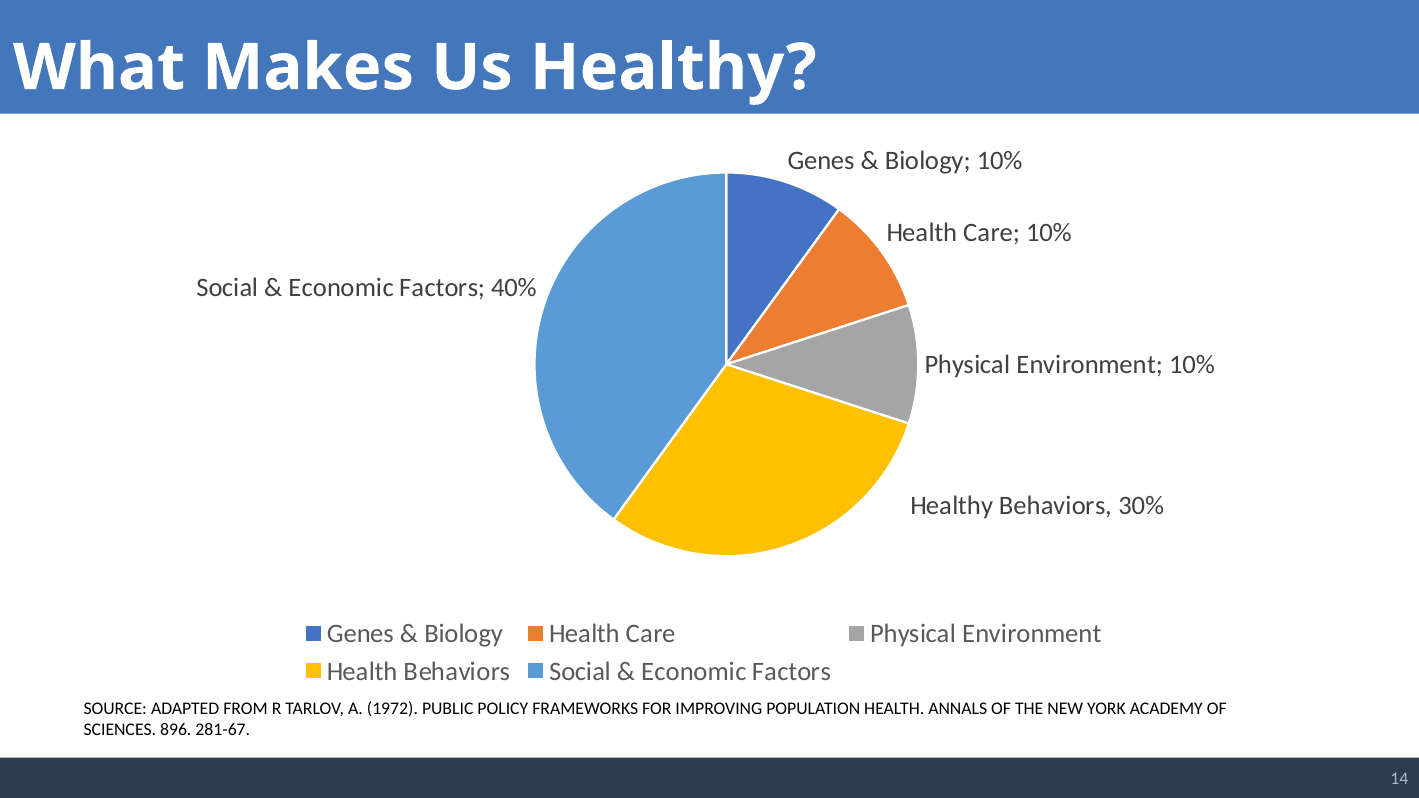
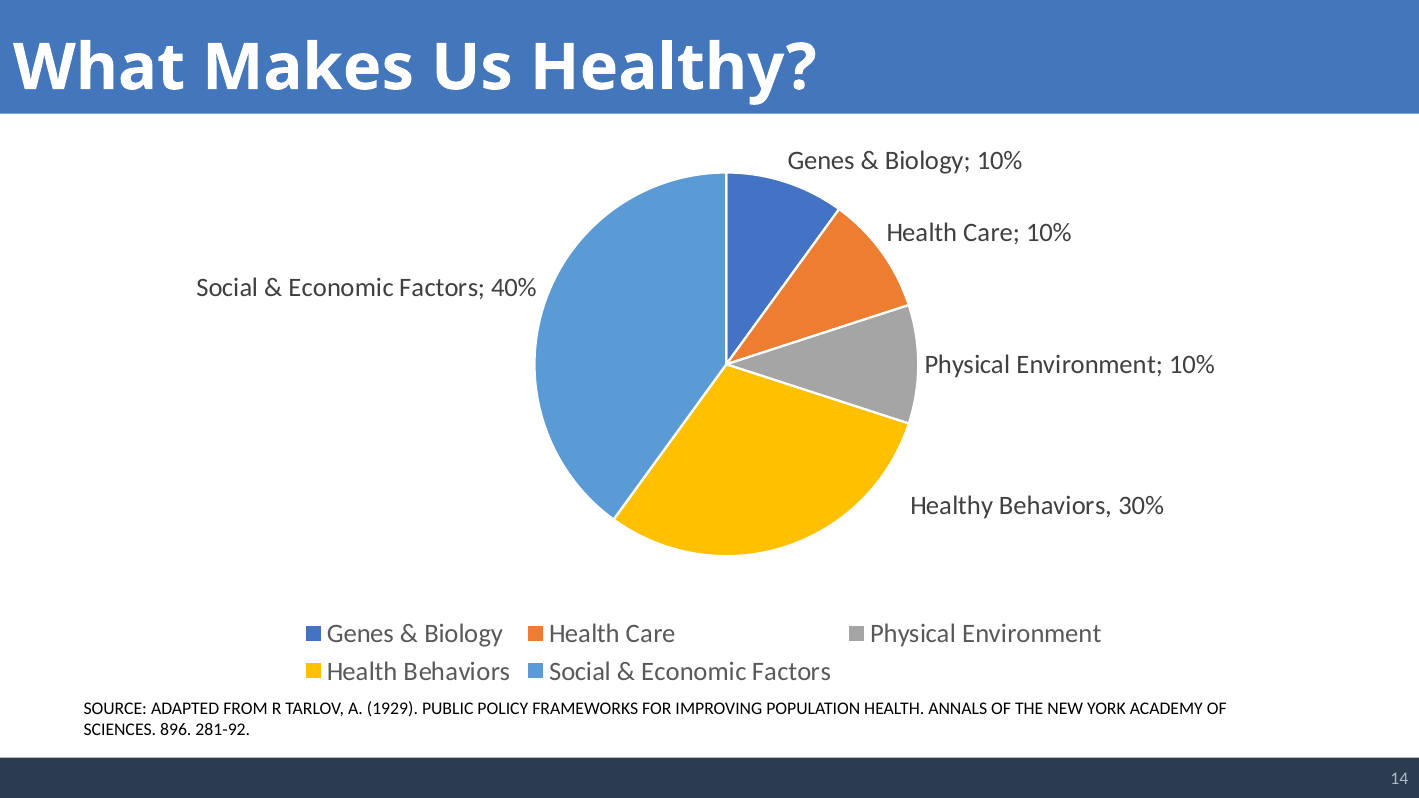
1972: 1972 -> 1929 (392, 709)
281-67: 281-67 -> 281-92 (223, 730)
